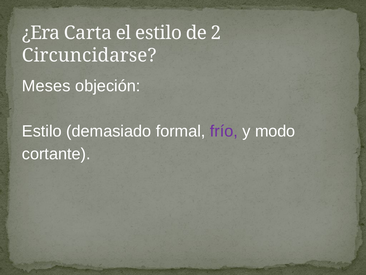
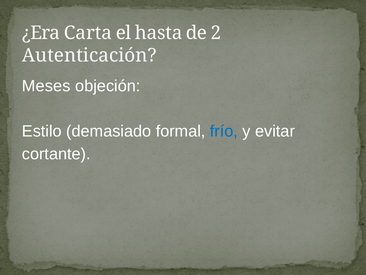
el estilo: estilo -> hasta (159, 33)
Circuncidarse: Circuncidarse -> Autenticación (89, 55)
frío colour: purple -> blue (224, 131)
modo: modo -> evitar (275, 131)
